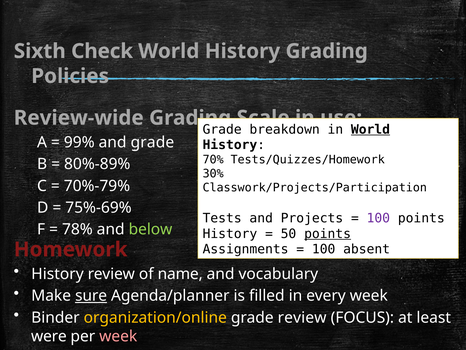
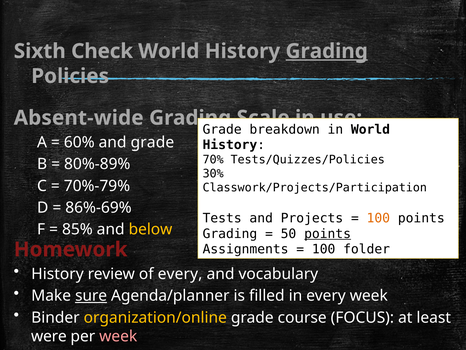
Grading underline: none -> present (327, 51)
Review-wide: Review-wide -> Absent-wide (79, 118)
World underline: present -> none (370, 129)
99%: 99% -> 60% (79, 142)
Tests/Quizzes/Homework: Tests/Quizzes/Homework -> Tests/Quizzes/Policies (308, 159)
75%-69%: 75%-69% -> 86%-69% (98, 207)
100 colour: purple -> orange (378, 218)
78%: 78% -> 85% (77, 229)
below colour: light green -> yellow (150, 229)
History: History -> Grading (230, 233)
absent: absent -> folder (367, 249)
of name: name -> every (180, 274)
grade review: review -> course (302, 317)
